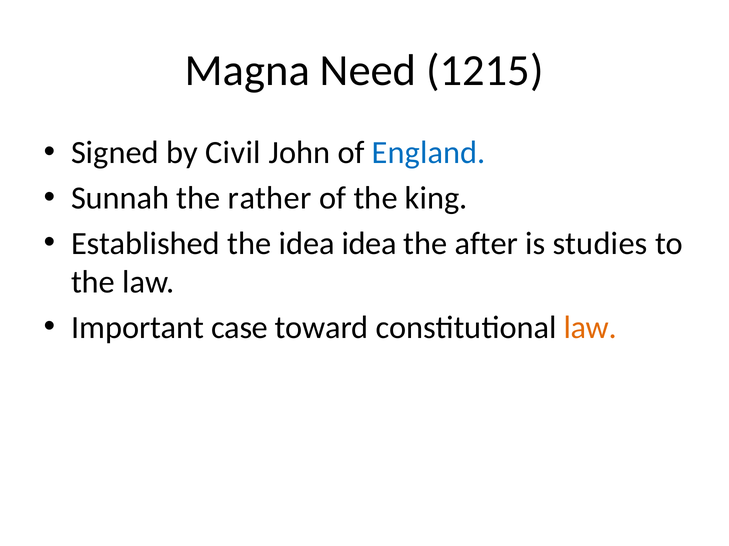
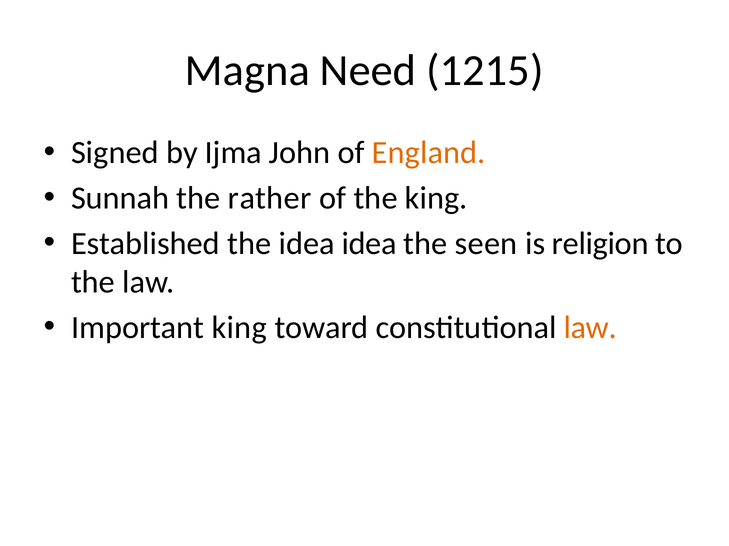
Civil: Civil -> Ijma (233, 153)
England colour: blue -> orange (429, 153)
after: after -> seen (486, 244)
studies: studies -> religion (600, 244)
Important case: case -> king (239, 328)
